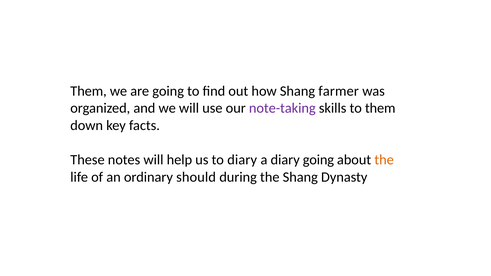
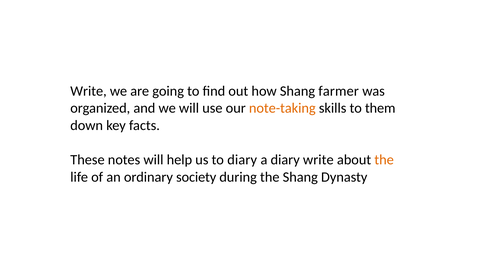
Them: Them -> Write (89, 91)
note-taking colour: purple -> orange (282, 108)
diary going: going -> write (318, 160)
should: should -> society (196, 177)
